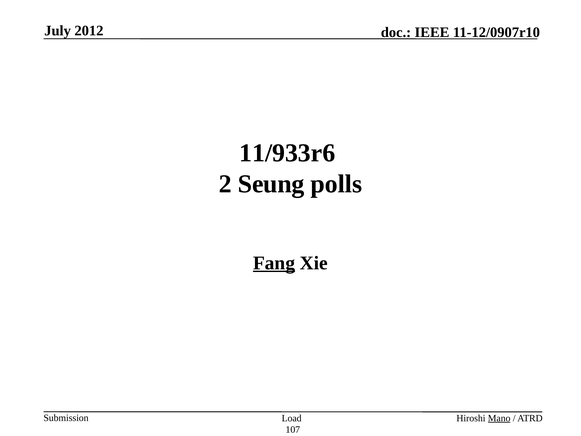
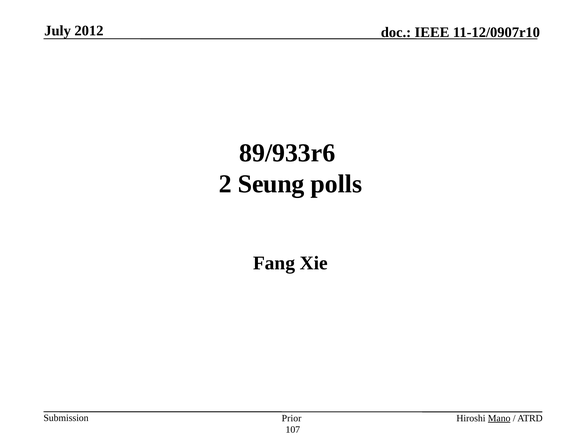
11/933r6: 11/933r6 -> 89/933r6 (287, 153)
Fang underline: present -> none (274, 263)
Load: Load -> Prior (292, 418)
